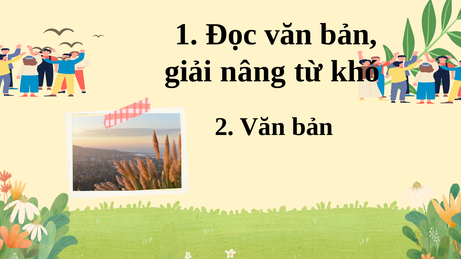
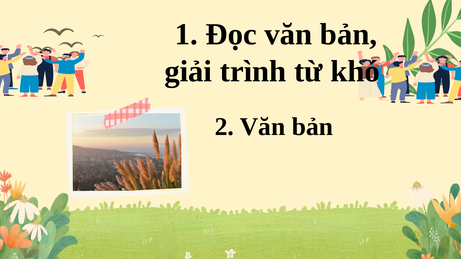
nâng: nâng -> trình (253, 71)
